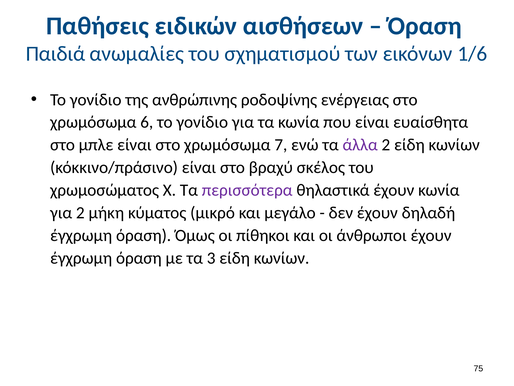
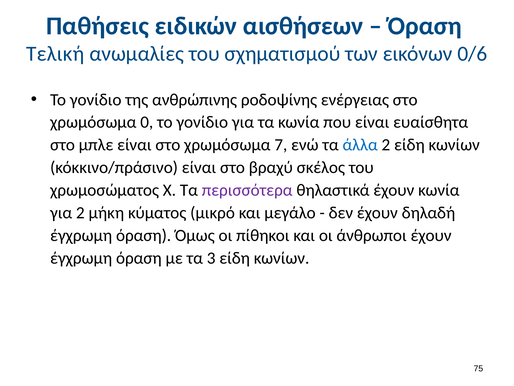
Παιδιά: Παιδιά -> Τελική (55, 54)
1/6: 1/6 -> 0/6 (472, 54)
6: 6 -> 0 (147, 122)
άλλα colour: purple -> blue (360, 145)
